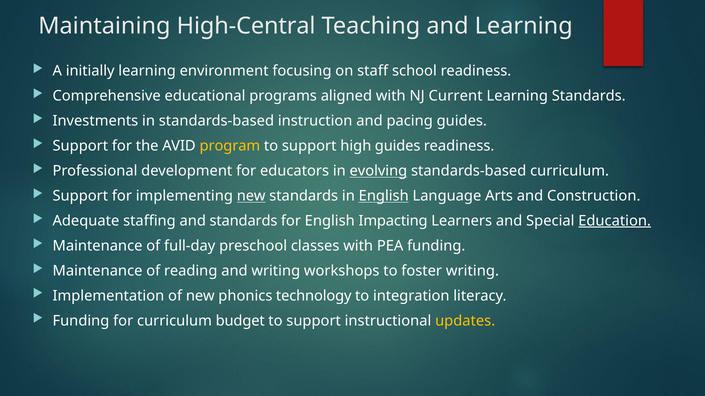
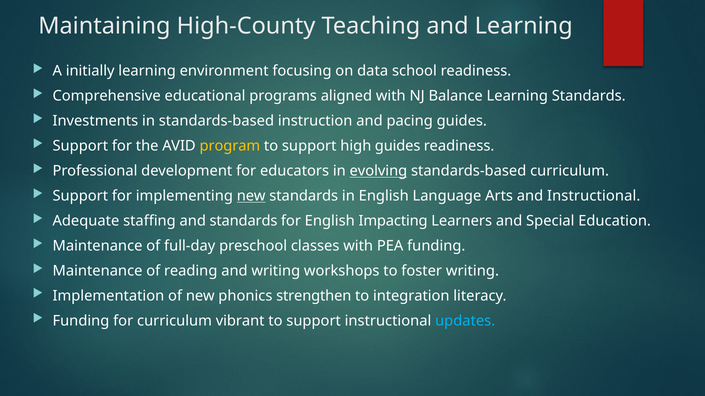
High-Central: High-Central -> High-County (246, 26)
staff: staff -> data (373, 71)
Current: Current -> Balance (456, 96)
English underline: present -> none (384, 196)
and Construction: Construction -> Instructional (594, 196)
Education underline: present -> none (615, 221)
technology: technology -> strengthen (314, 296)
budget: budget -> vibrant (240, 321)
updates colour: yellow -> light blue (465, 321)
